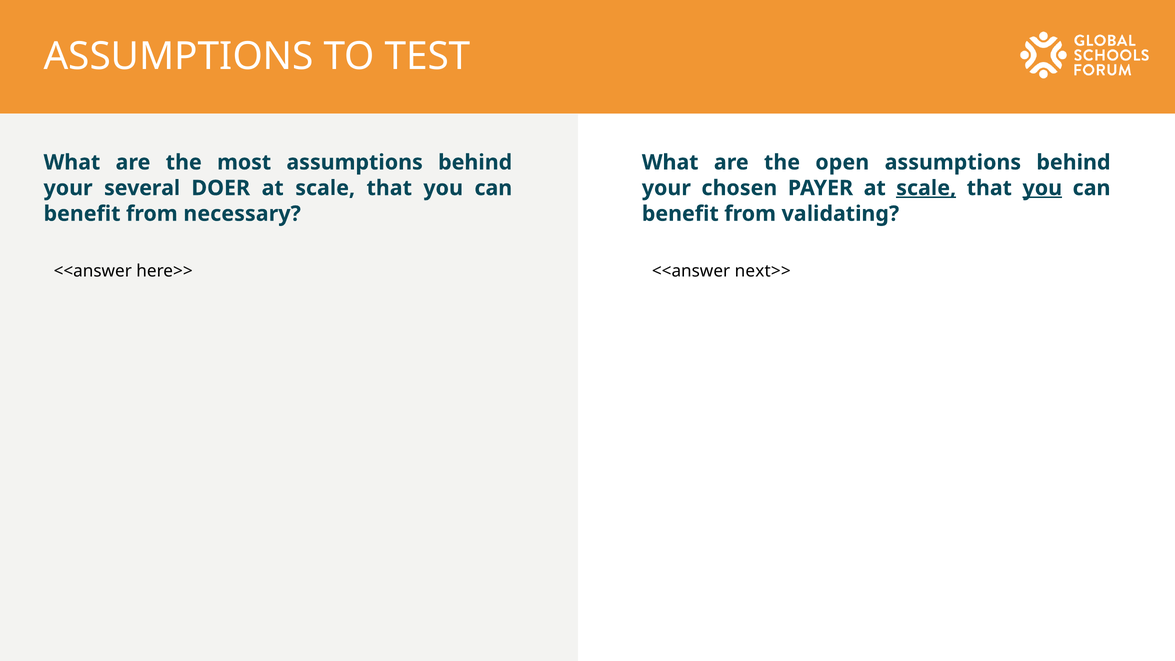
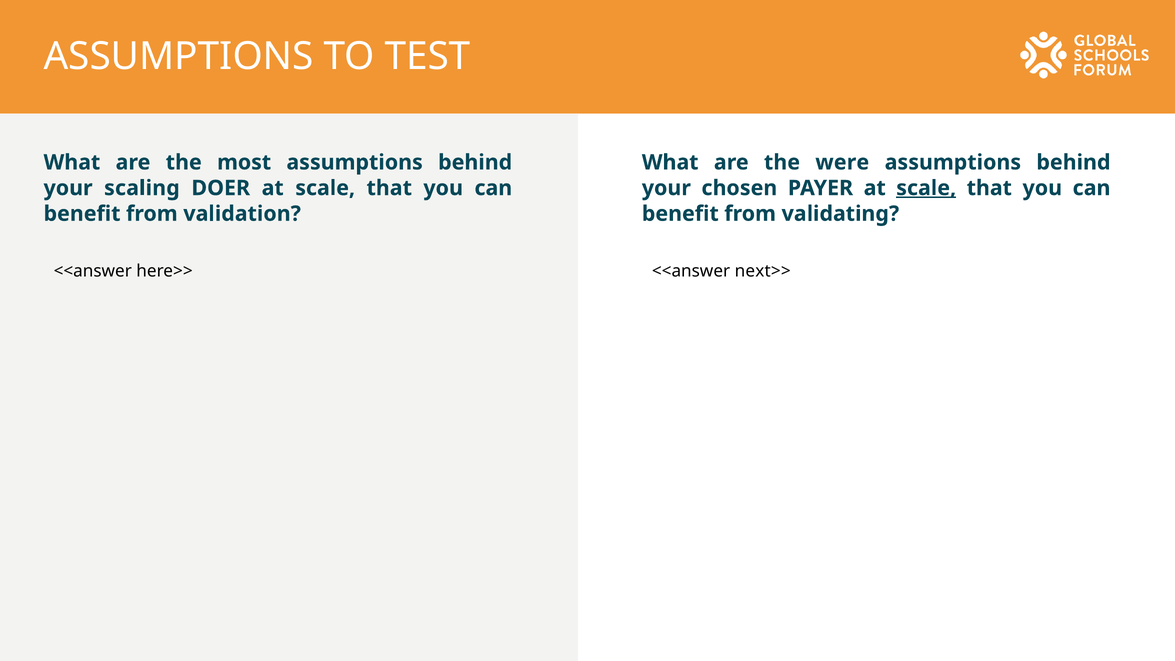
open: open -> were (842, 162)
several: several -> scaling (142, 188)
you underline: present -> none (1042, 188)
necessary: necessary -> validation (242, 214)
